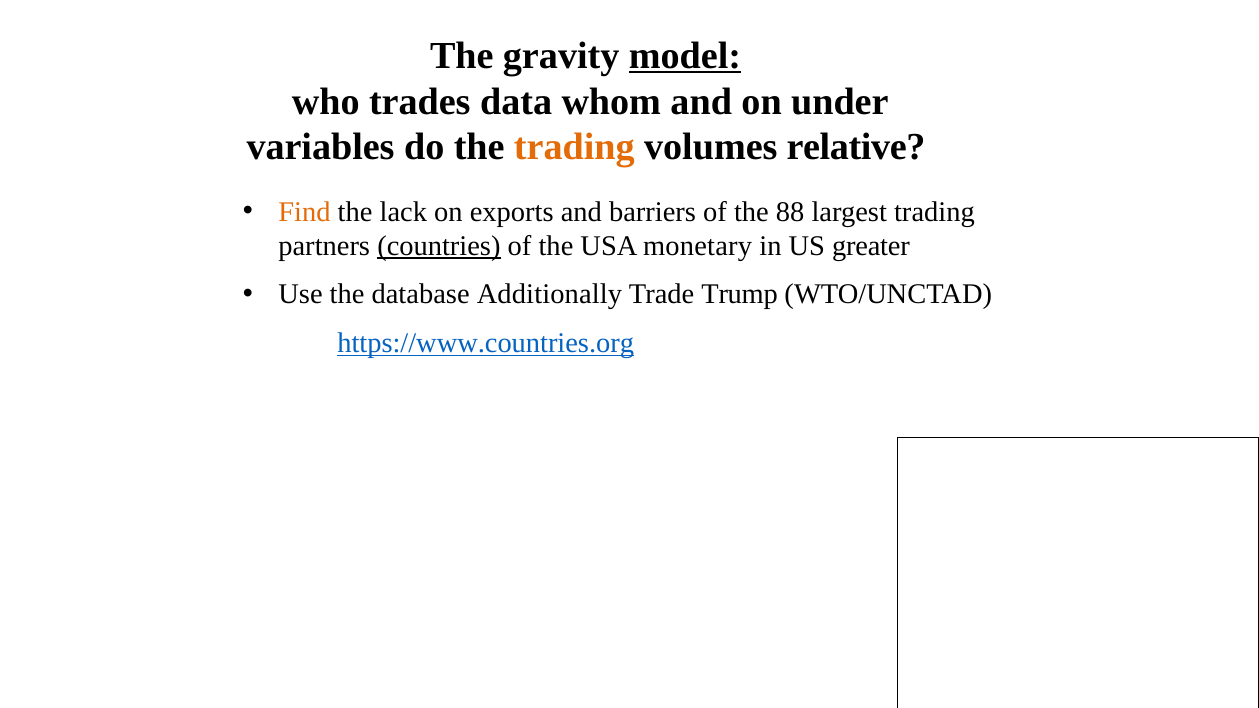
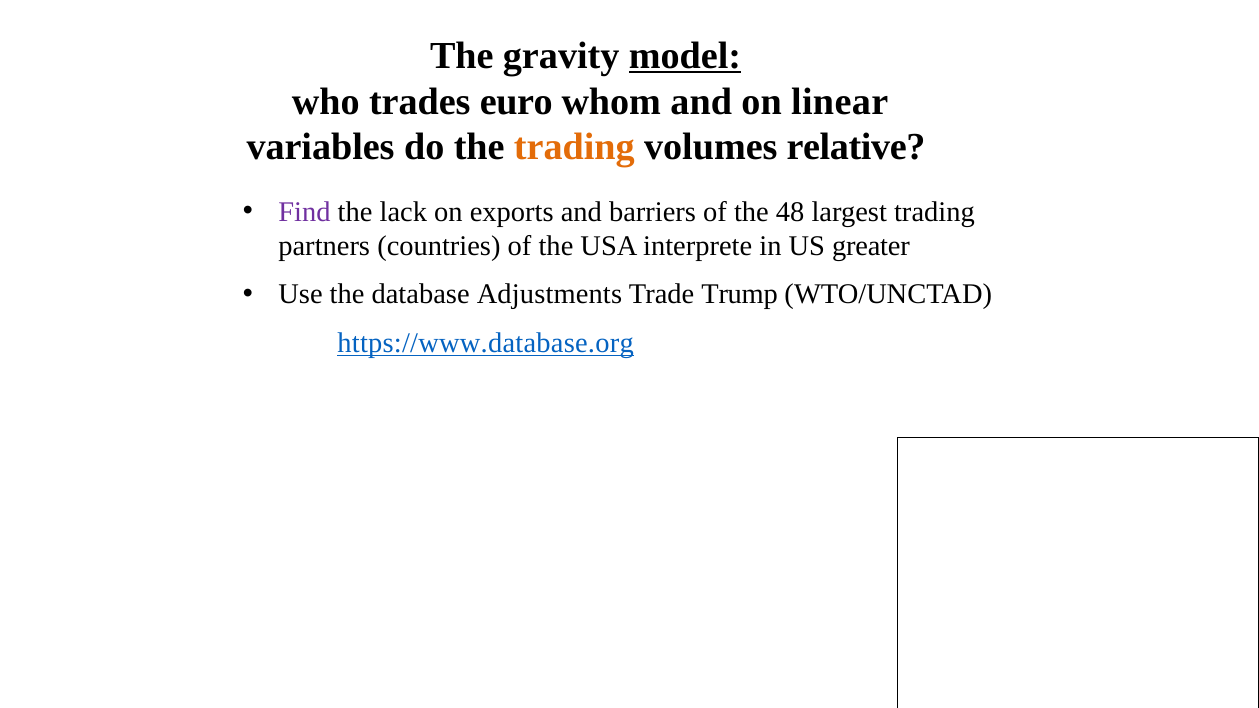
data: data -> euro (516, 102)
under: under -> linear (840, 102)
Find colour: orange -> purple (304, 212)
88: 88 -> 48 (790, 212)
countries underline: present -> none (439, 246)
monetary: monetary -> interprete (698, 246)
Additionally: Additionally -> Adjustments (549, 294)
https://www.countries.org: https://www.countries.org -> https://www.database.org (486, 343)
